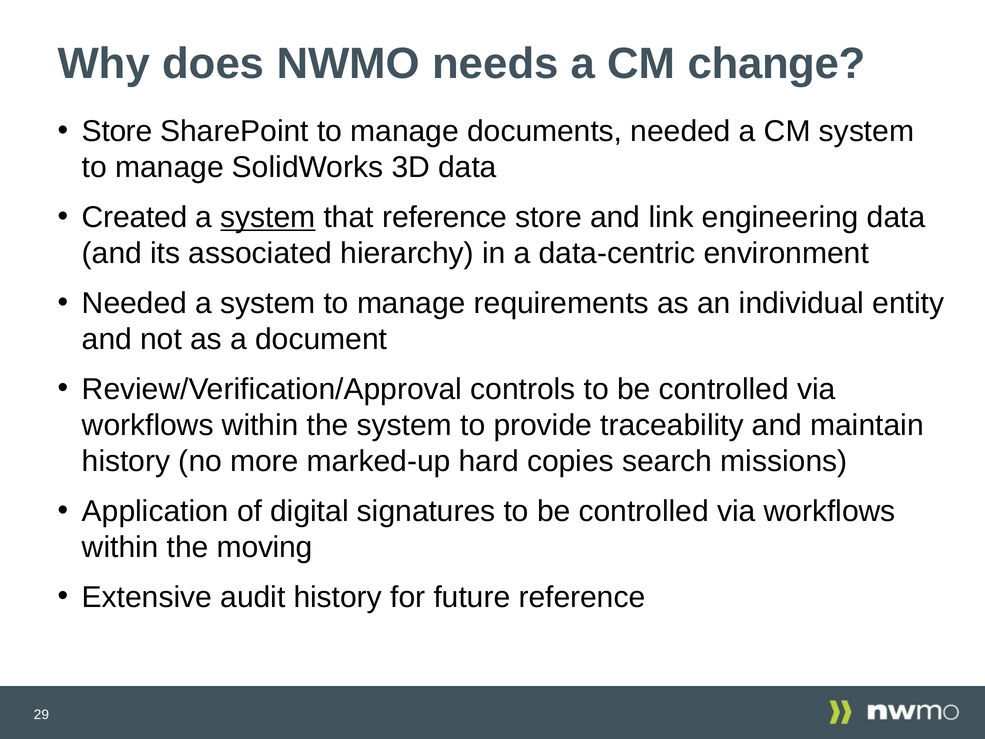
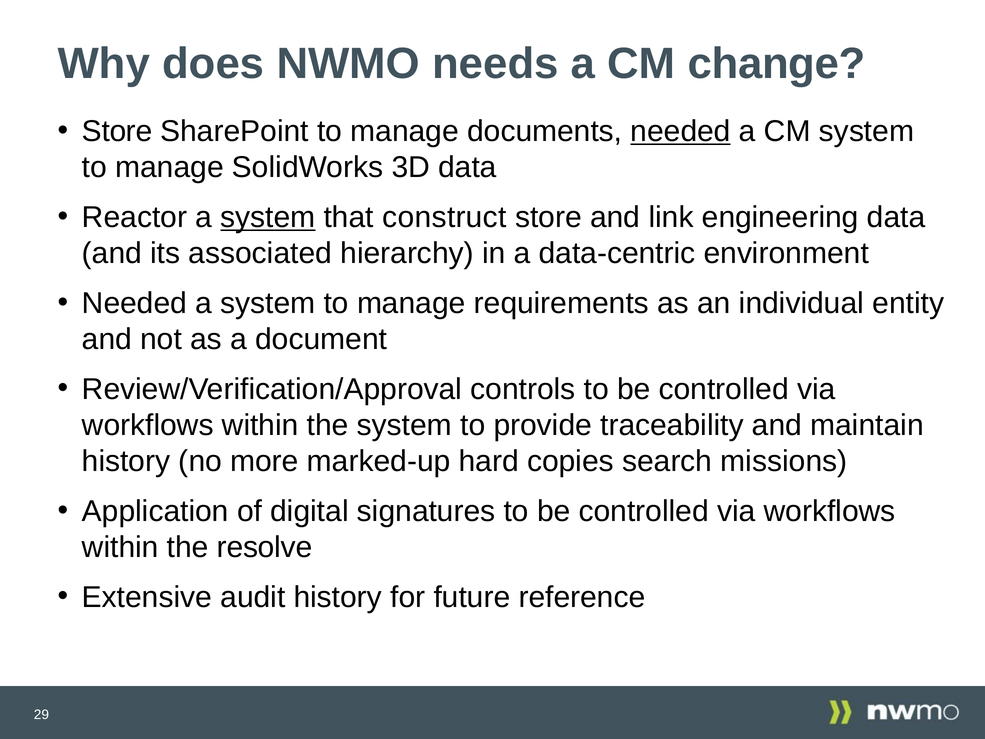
needed underline: none -> present (681, 131)
Created: Created -> Reactor (135, 217)
that reference: reference -> construct (444, 217)
moving: moving -> resolve (265, 547)
